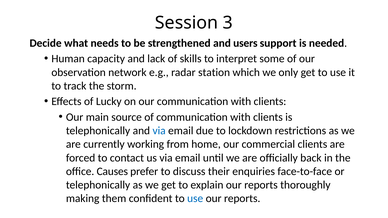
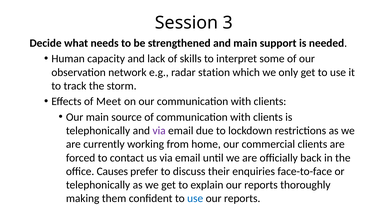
and users: users -> main (245, 43)
Lucky: Lucky -> Meet (109, 102)
via colour: blue -> purple (159, 131)
